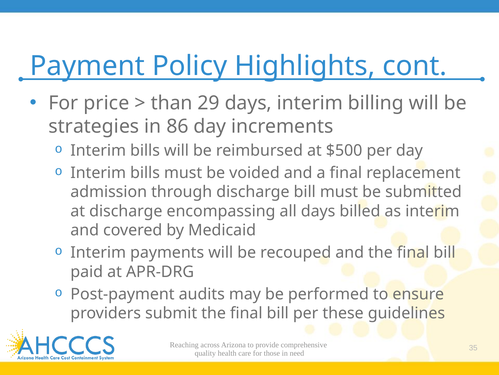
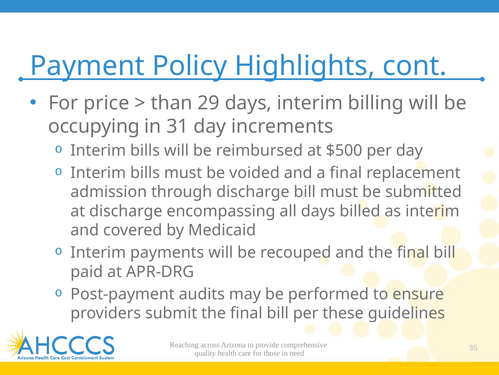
strategies: strategies -> occupying (94, 126)
86: 86 -> 31 (177, 126)
